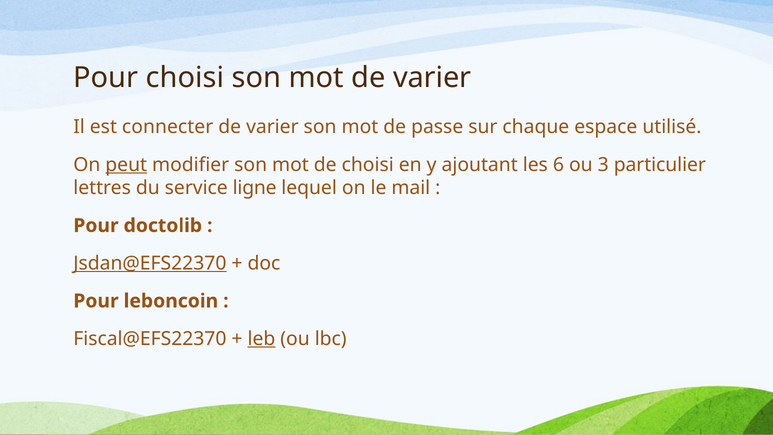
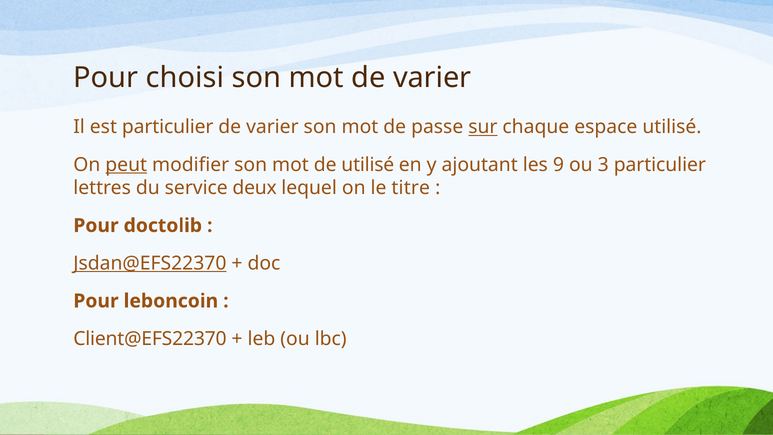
est connecter: connecter -> particulier (168, 127)
sur underline: none -> present (483, 127)
de choisi: choisi -> utilisé (368, 165)
6: 6 -> 9 (558, 165)
ligne: ligne -> deux (255, 188)
mail: mail -> titre (411, 188)
Fiscal@EFS22370: Fiscal@EFS22370 -> Client@EFS22370 (150, 339)
leb underline: present -> none (261, 339)
